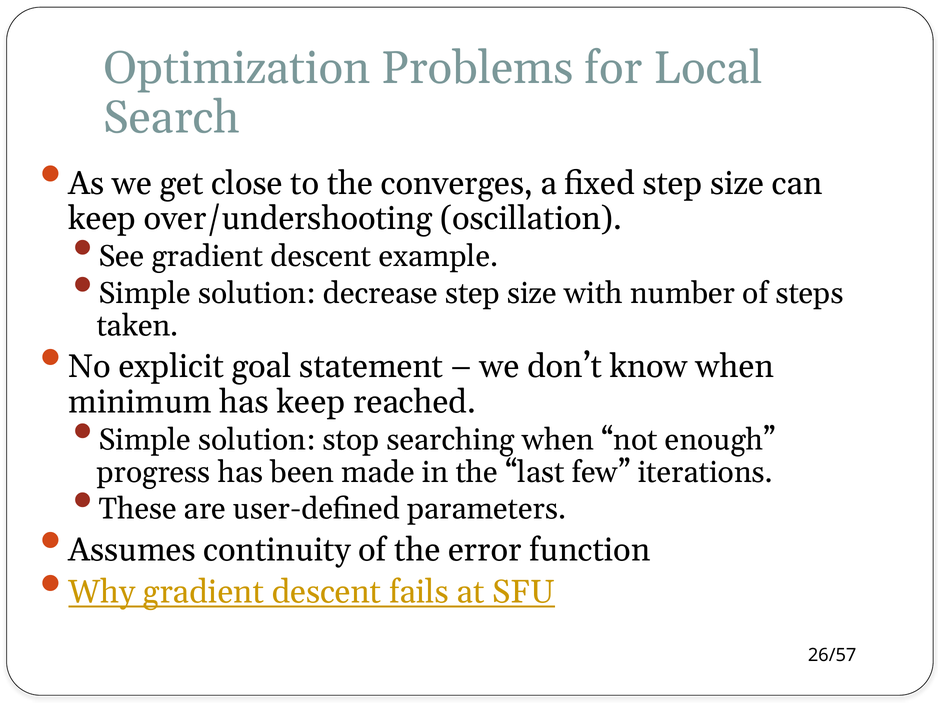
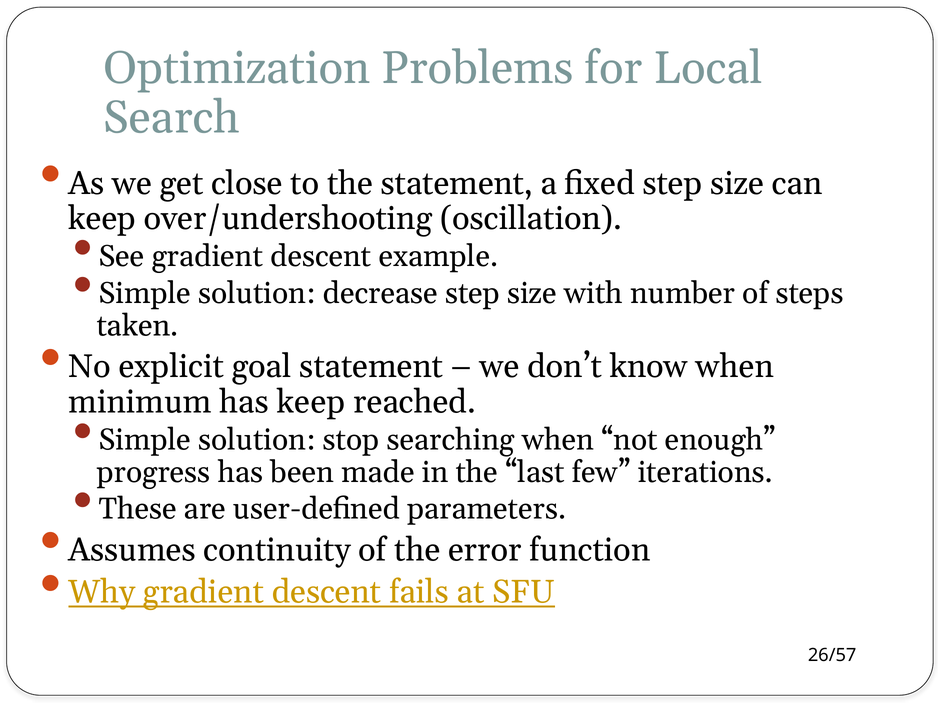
the converges: converges -> statement (457, 183)
